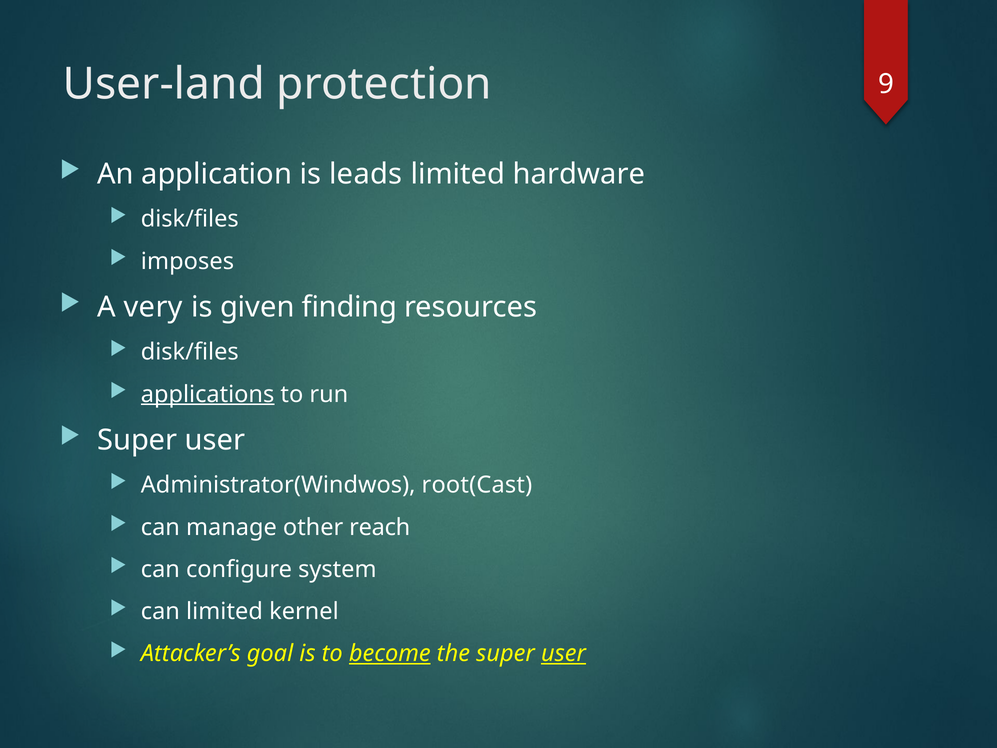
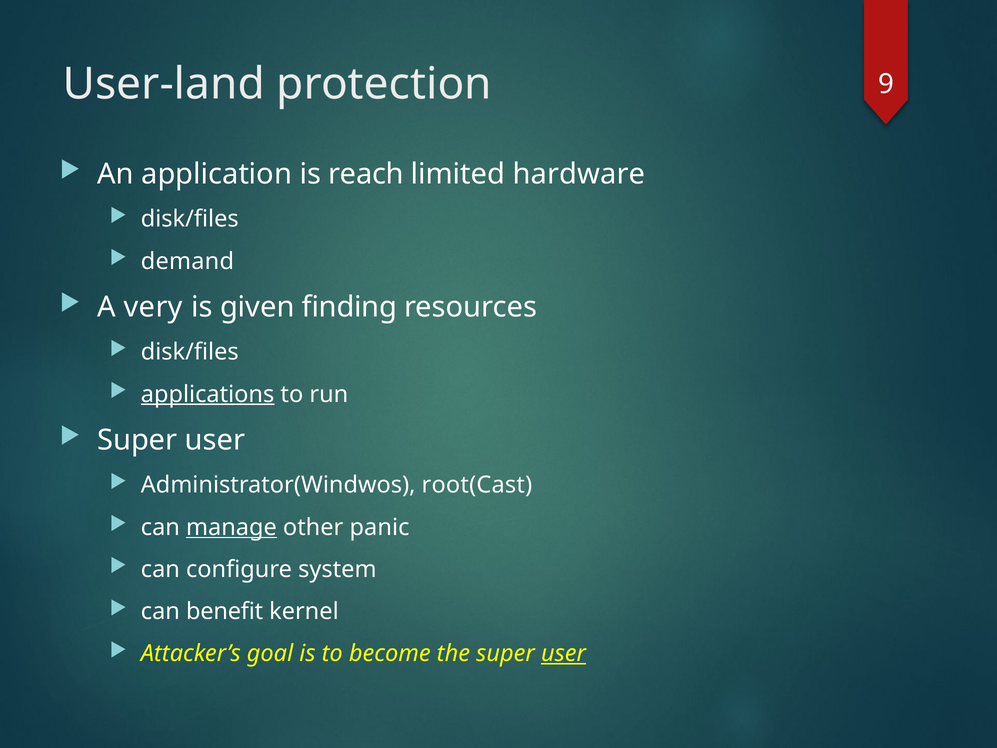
leads: leads -> reach (366, 174)
imposes: imposes -> demand (187, 261)
manage underline: none -> present (231, 527)
reach: reach -> panic (380, 527)
can limited: limited -> benefit (225, 611)
become underline: present -> none (390, 654)
